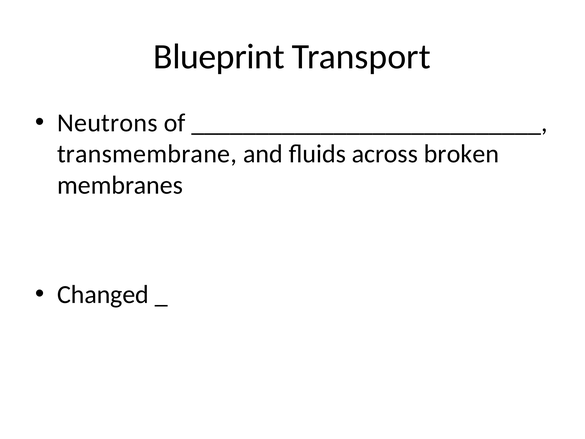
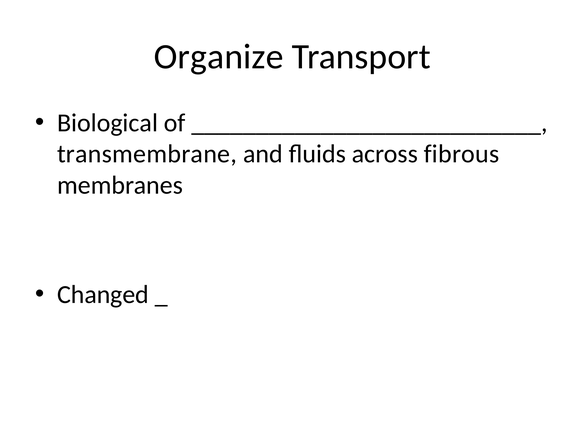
Blueprint: Blueprint -> Organize (219, 57)
Neutrons: Neutrons -> Biological (108, 123)
broken: broken -> fibrous (462, 154)
